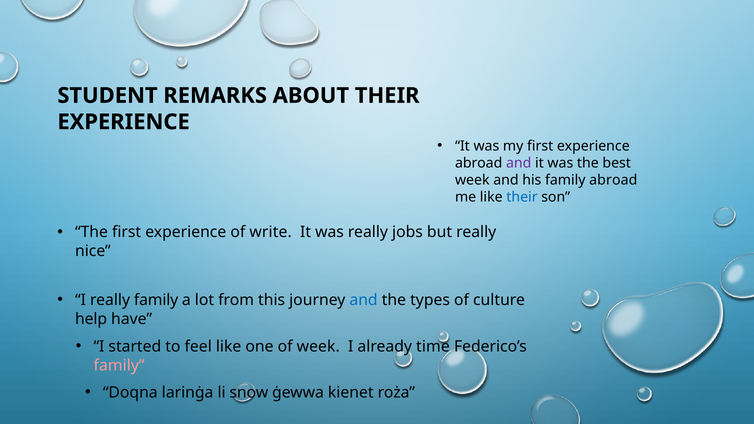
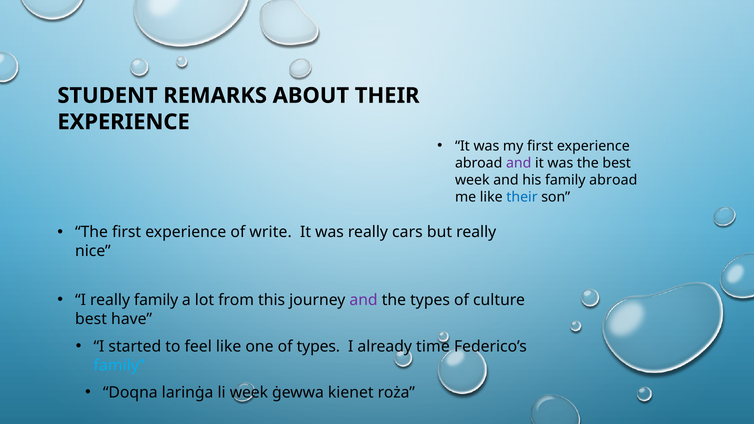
jobs: jobs -> cars (407, 232)
and colour: blue -> purple (364, 300)
help: help -> best (91, 319)
of week: week -> types (318, 347)
family colour: pink -> light blue (119, 366)
li snow: snow -> week (249, 393)
